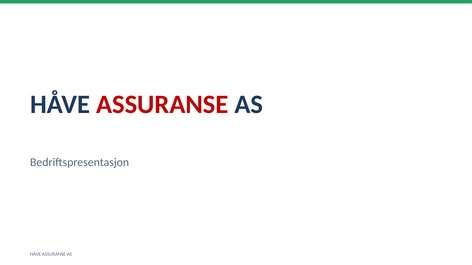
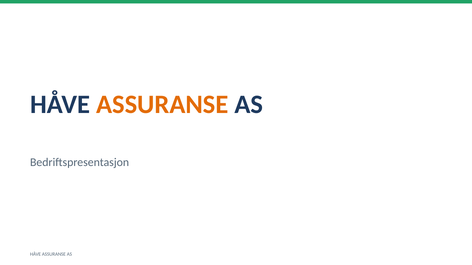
ASSURANSE colour: red -> orange (162, 105)
